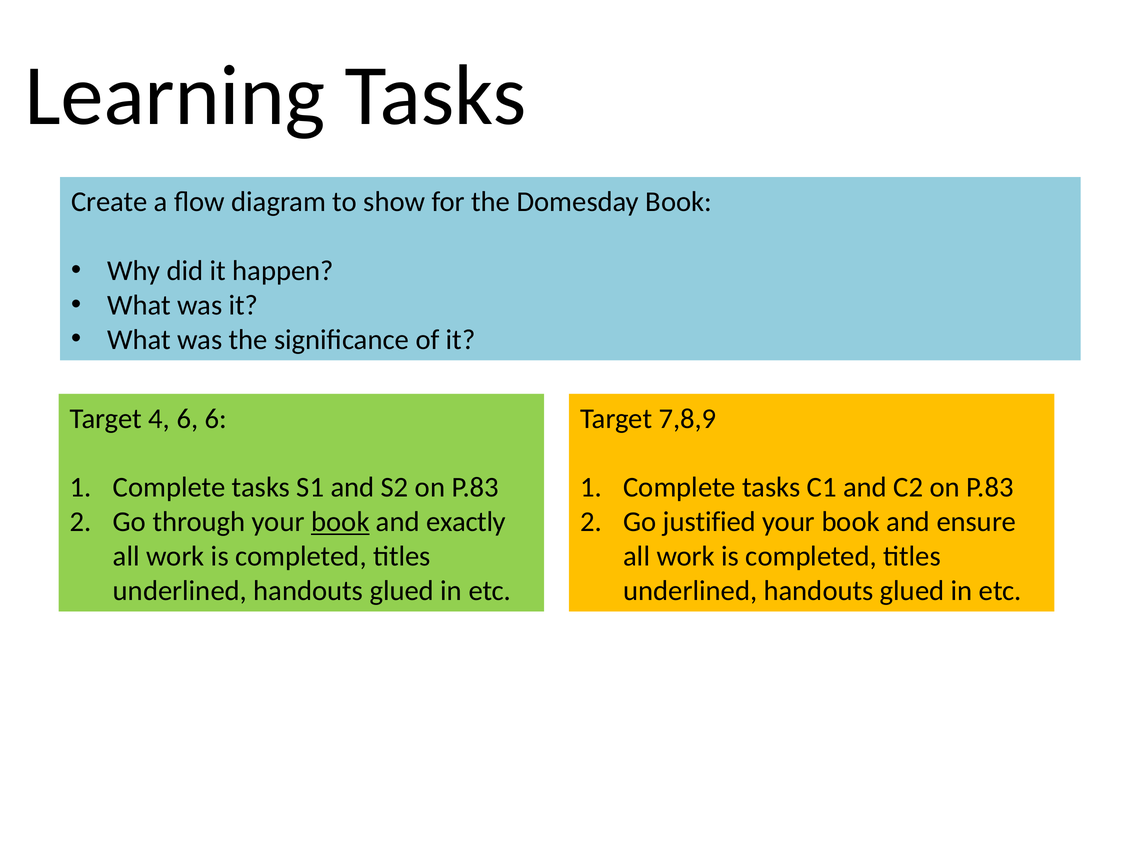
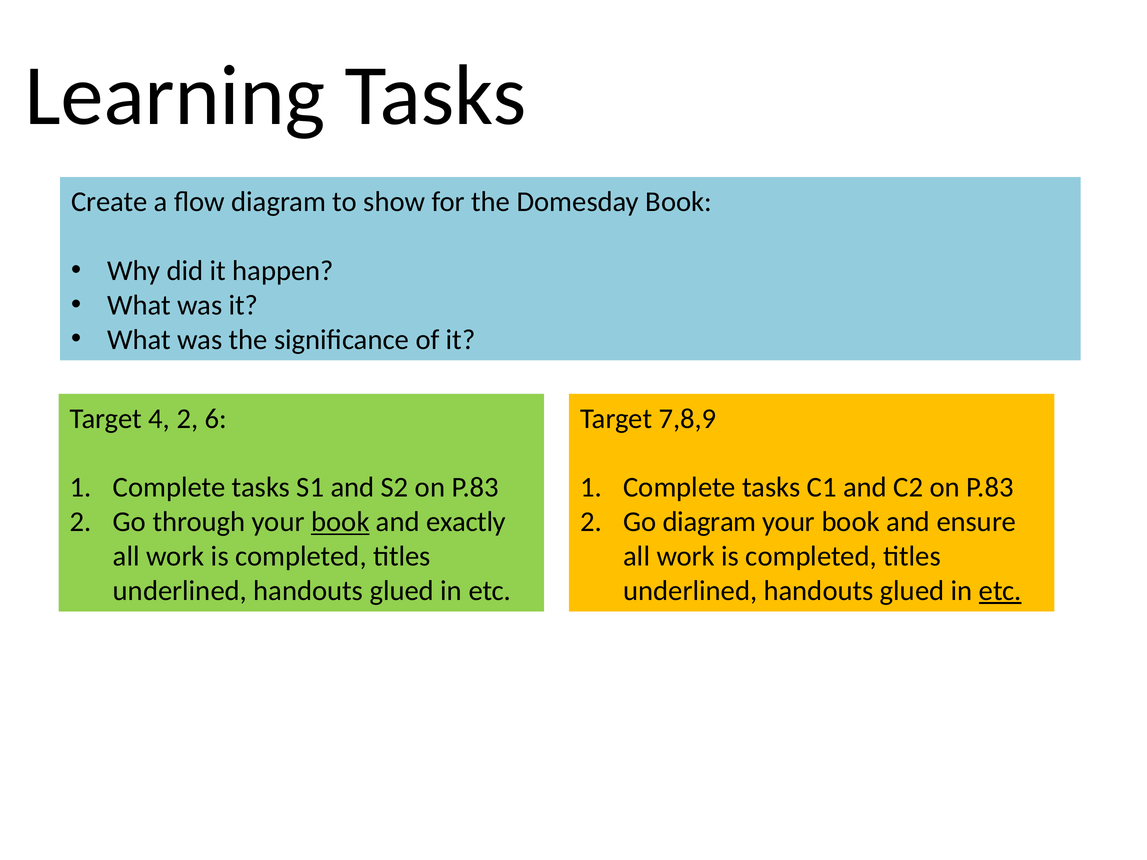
4 6: 6 -> 2 (187, 419)
Go justified: justified -> diagram (709, 522)
etc underline: none -> present (1000, 591)
